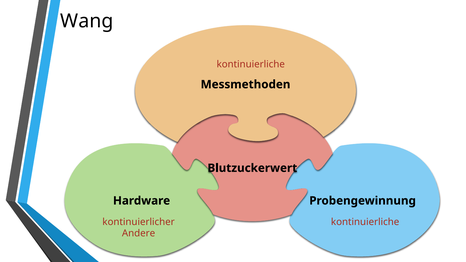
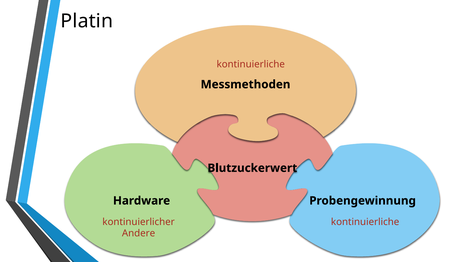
Wang: Wang -> Platin (87, 21)
